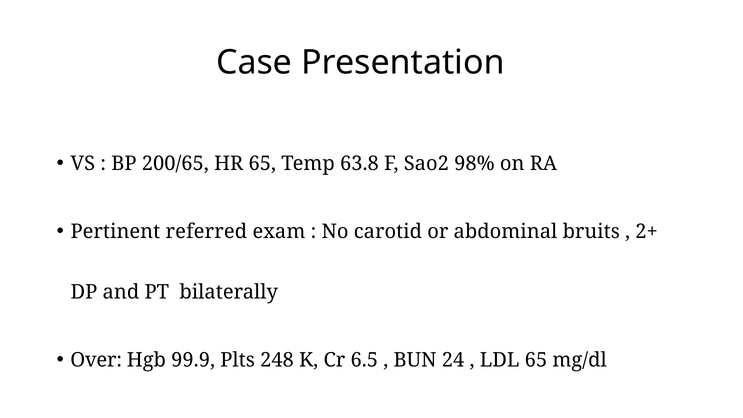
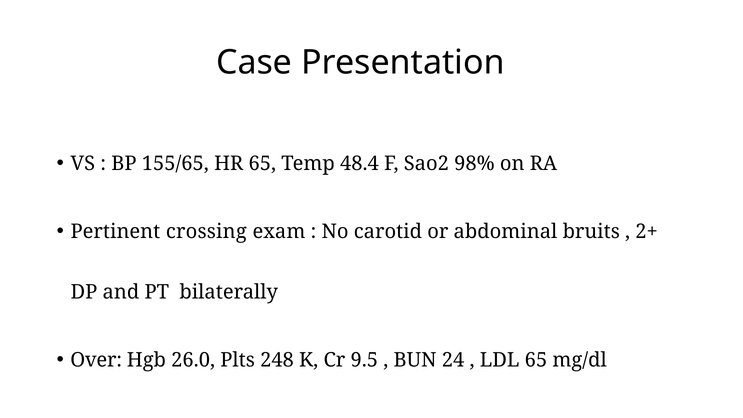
200/65: 200/65 -> 155/65 (175, 164)
63.8: 63.8 -> 48.4 (359, 164)
referred: referred -> crossing (206, 232)
99.9: 99.9 -> 26.0 (193, 360)
6.5: 6.5 -> 9.5 (364, 360)
